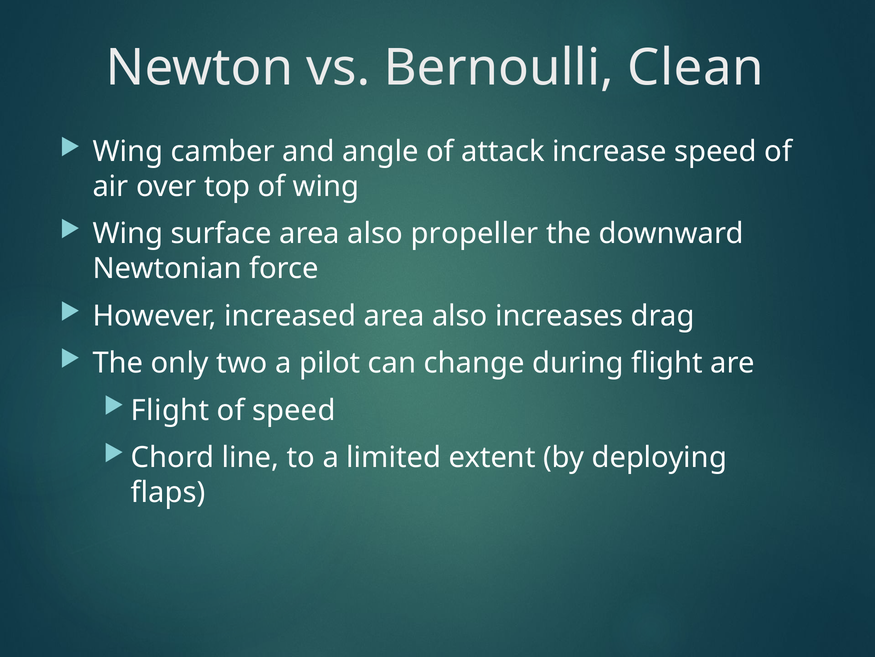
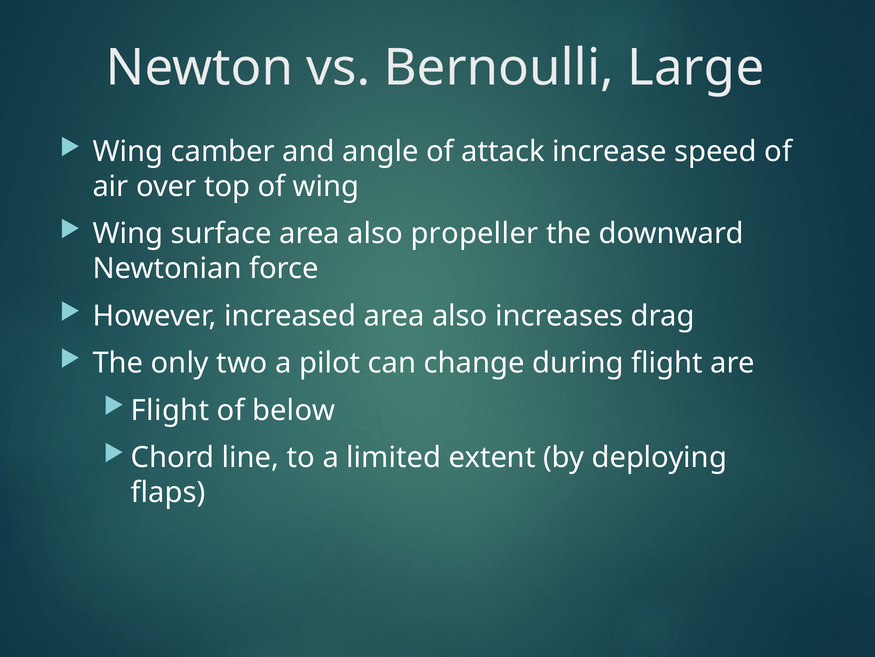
Clean: Clean -> Large (696, 68)
of speed: speed -> below (294, 410)
